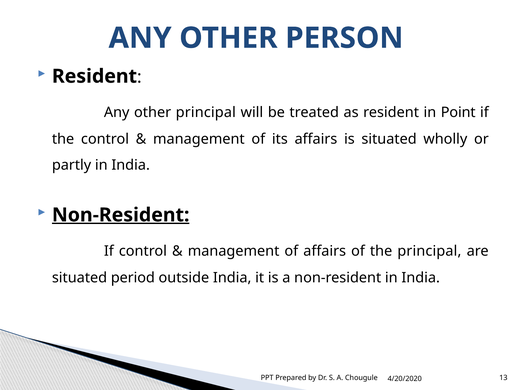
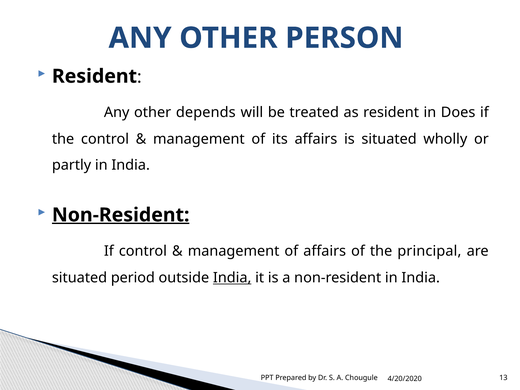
other principal: principal -> depends (206, 112)
Point: Point -> Does (458, 112)
India underline: none -> present (232, 278)
